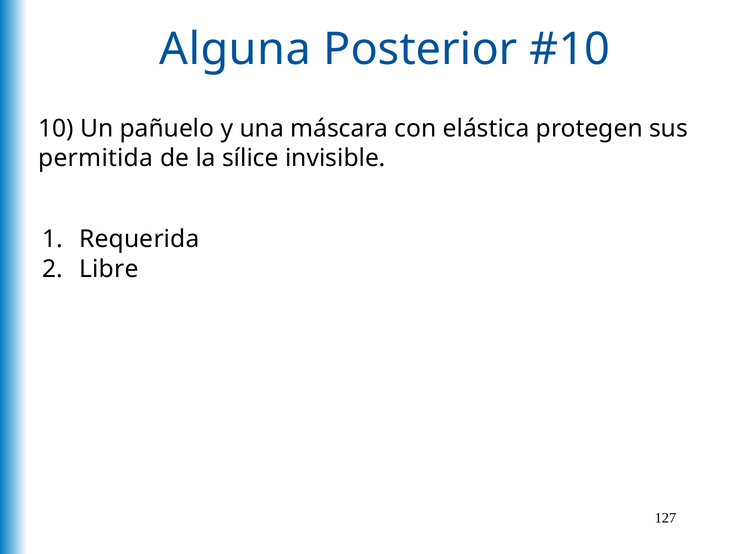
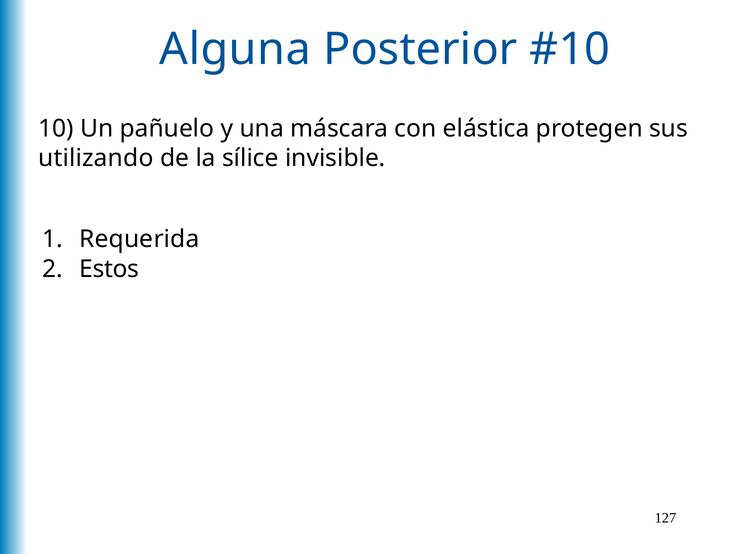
permitida: permitida -> utilizando (96, 158)
Libre: Libre -> Estos (109, 269)
